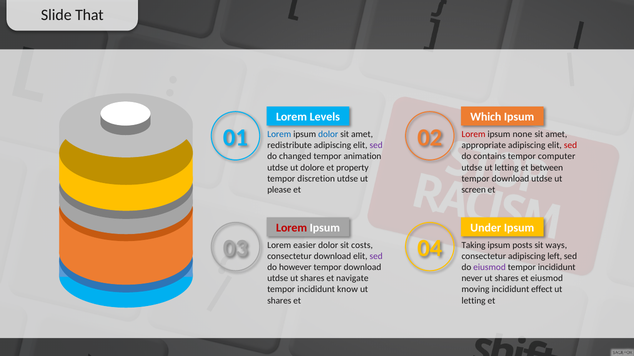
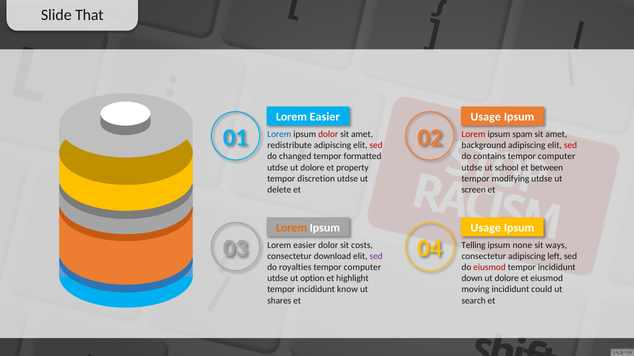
Levels: Levels -> Easier (325, 117)
Which: Which -> Usage (486, 117)
dolor colour: blue -> red (328, 135)
none: none -> spam (522, 135)
sed colour: purple -> red (376, 146)
appropriate: appropriate -> background (484, 146)
animation: animation -> formatted (363, 157)
utdse ut letting: letting -> school (507, 168)
download: download -> modifying (510, 179)
please: please -> delete (279, 190)
Lorem colour: red -> orange (292, 228)
Under: Under -> Usage (486, 228)
Taking: Taking -> Telling (474, 246)
posts: posts -> none (522, 246)
however: however -> royalties (295, 268)
download: download -> computer (362, 268)
eiusmod colour: purple -> red (490, 268)
utdse ut shares: shares -> option (312, 279)
navigate: navigate -> highlight (352, 279)
never: never -> down (472, 279)
shares: shares -> dolore (507, 279)
effect: effect -> could (542, 290)
letting: letting -> search (474, 301)
